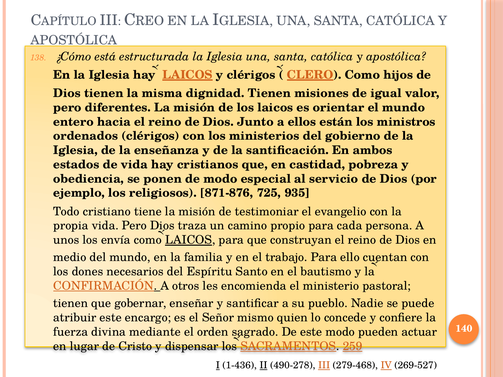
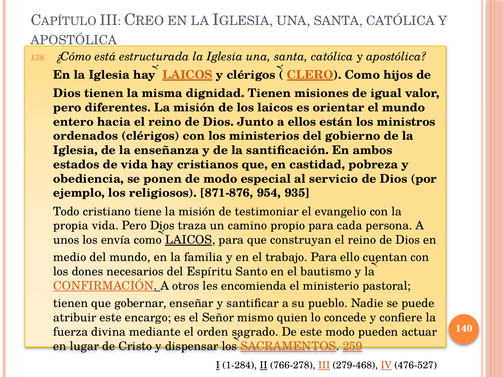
725: 725 -> 954 (269, 193)
1-436: 1-436 -> 1-284 (240, 366)
490-278: 490-278 -> 766-278 (293, 366)
269-527: 269-527 -> 476-527 (416, 366)
